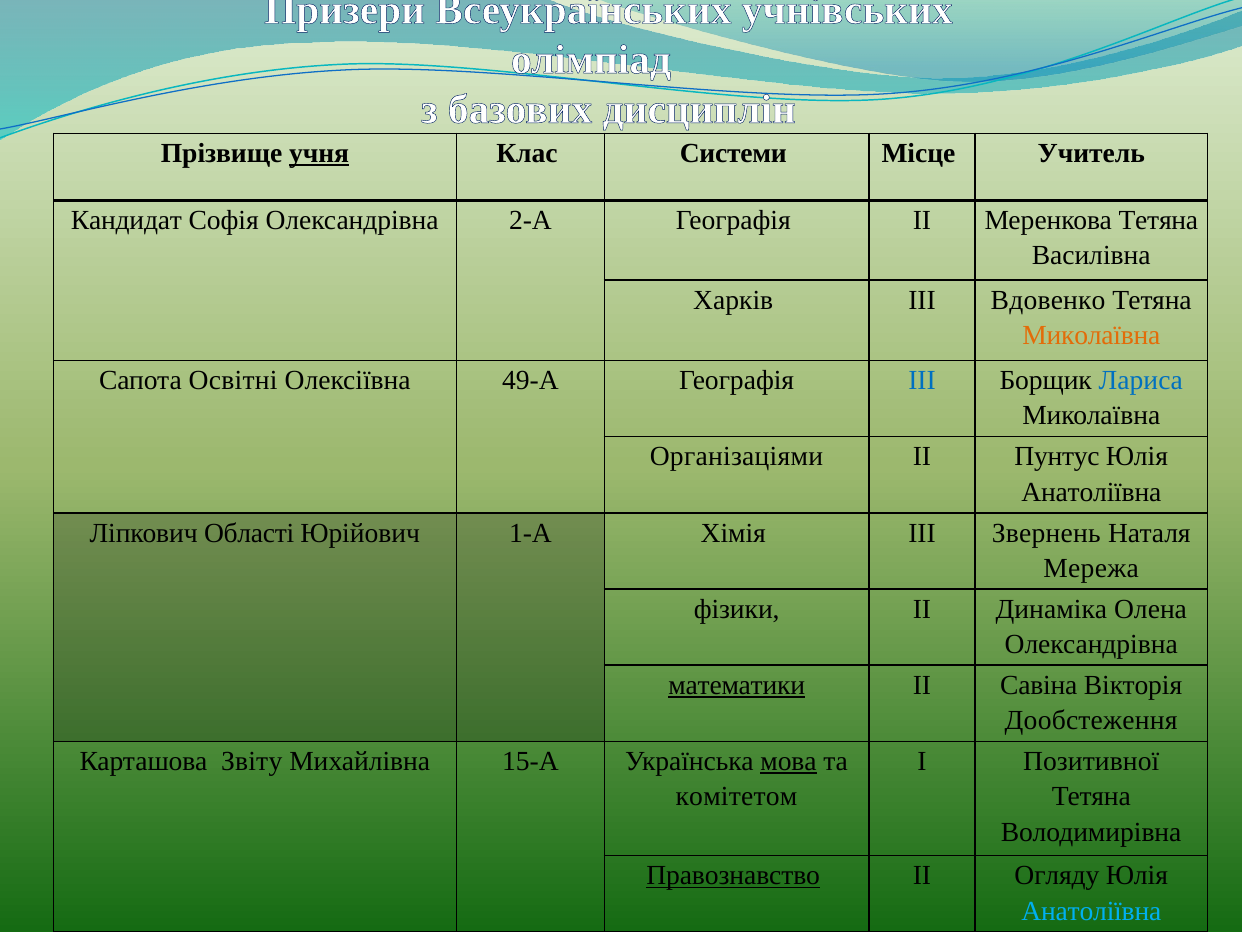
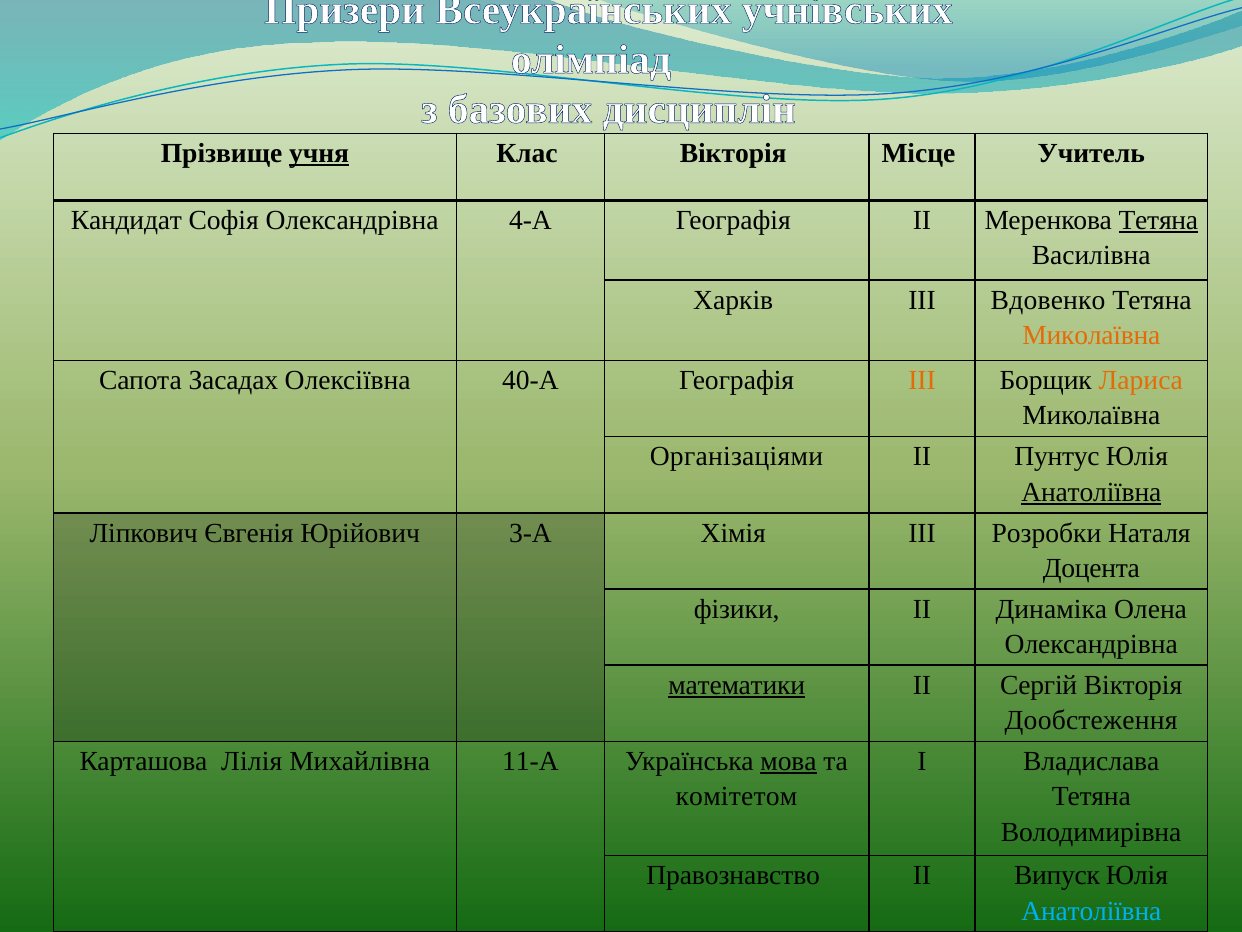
Клас Системи: Системи -> Вікторія (733, 153)
2-А: 2-А -> 4-А (530, 220)
Тетяна underline: none -> present (1158, 220)
Освітні: Освітні -> Засадах (233, 380)
49-А: 49-А -> 40-А (530, 380)
ІІІ colour: blue -> orange (922, 380)
Лариса colour: blue -> orange (1141, 380)
Анатоліївна underline: none -> present (1091, 492)
Області: Області -> Євгенія (249, 533)
1-А: 1-А -> 3-А (530, 533)
Звернень: Звернень -> Розробки (1046, 533)
Мережа: Мережа -> Доцента (1091, 568)
Савіна: Савіна -> Сергій (1039, 685)
Звіту: Звіту -> Лілія (252, 761)
15-А: 15-А -> 11-А (530, 761)
Позитивної: Позитивної -> Владислава (1091, 761)
Правознавство underline: present -> none (733, 875)
Огляду: Огляду -> Випуск (1057, 875)
